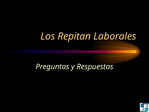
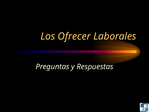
Repitan: Repitan -> Ofrecer (74, 36)
